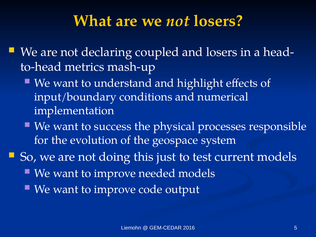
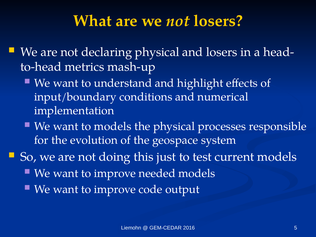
declaring coupled: coupled -> physical (157, 52)
to success: success -> models (113, 126)
